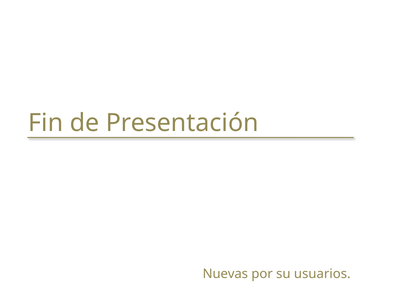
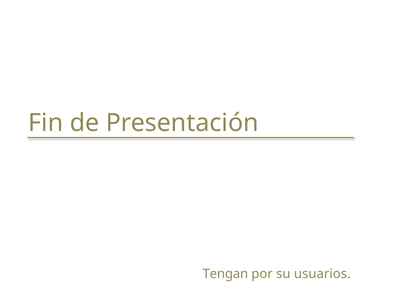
Nuevas: Nuevas -> Tengan (225, 274)
